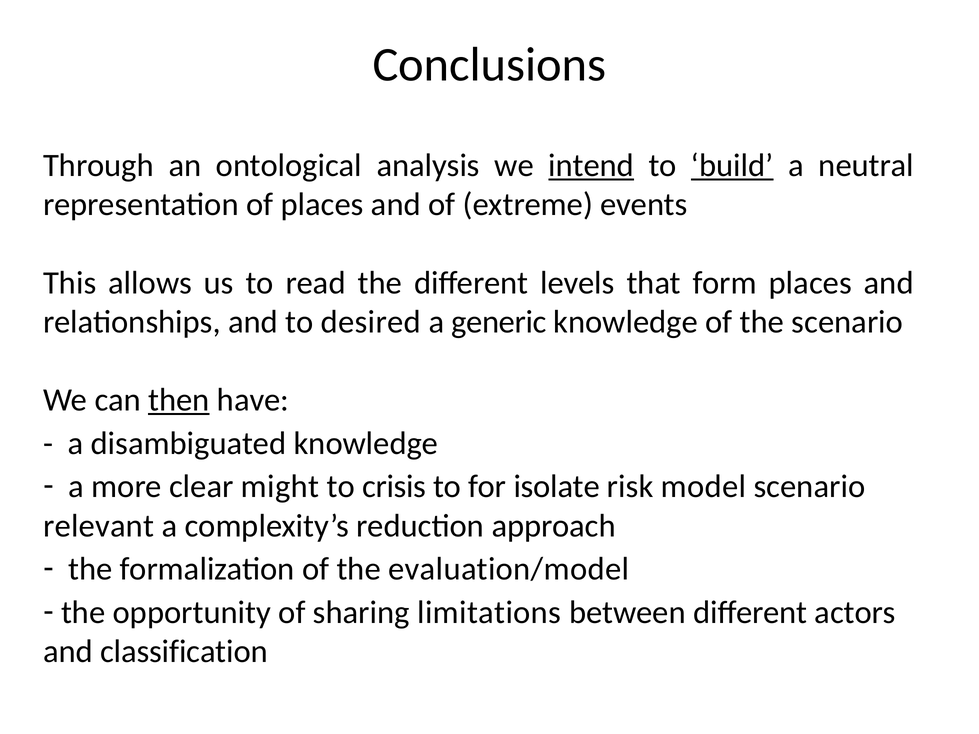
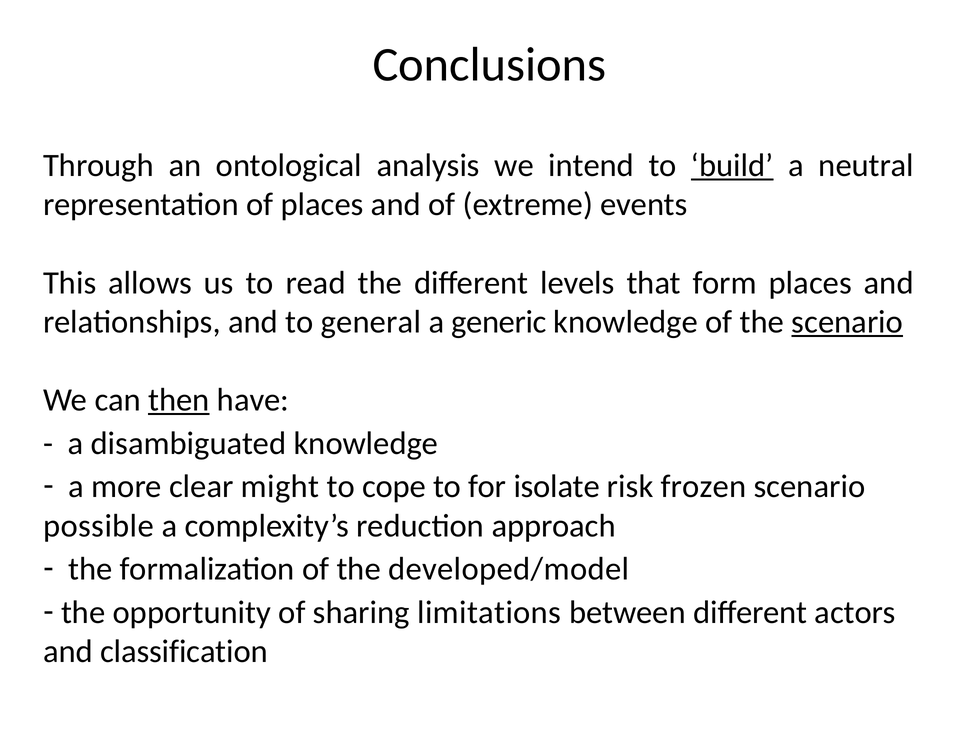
intend underline: present -> none (591, 165)
desired: desired -> general (371, 322)
scenario underline: none -> present (847, 322)
crisis: crisis -> cope (394, 487)
model: model -> frozen (703, 487)
relevant: relevant -> possible (99, 526)
evaluation/model: evaluation/model -> developed/model (509, 569)
